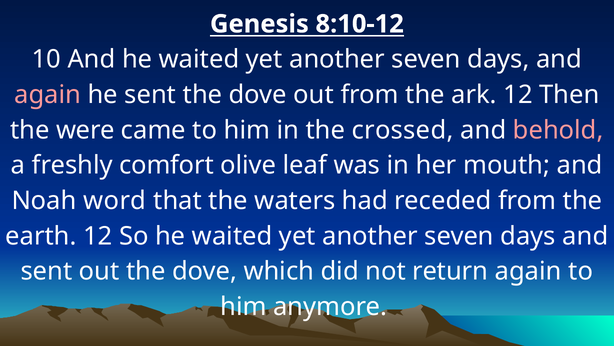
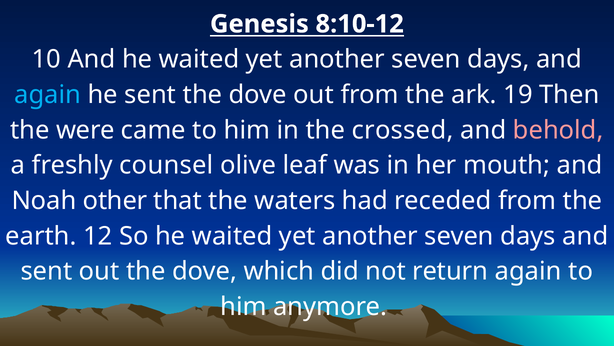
again colour: pink -> light blue (48, 95)
ark 12: 12 -> 19 (518, 95)
comfort: comfort -> counsel (166, 165)
word: word -> other (115, 200)
